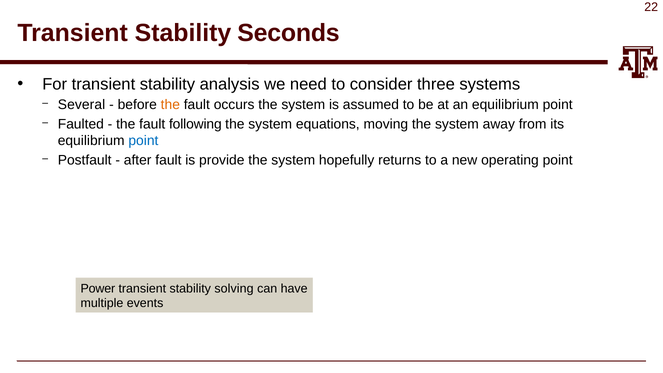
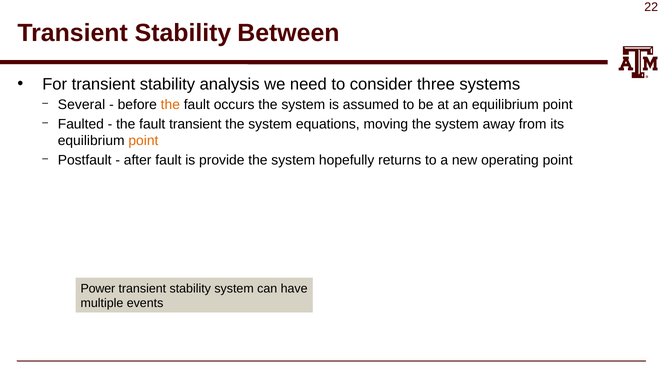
Seconds: Seconds -> Between (288, 33)
fault following: following -> transient (195, 124)
point colour: blue -> orange (143, 141)
stability solving: solving -> system (234, 288)
